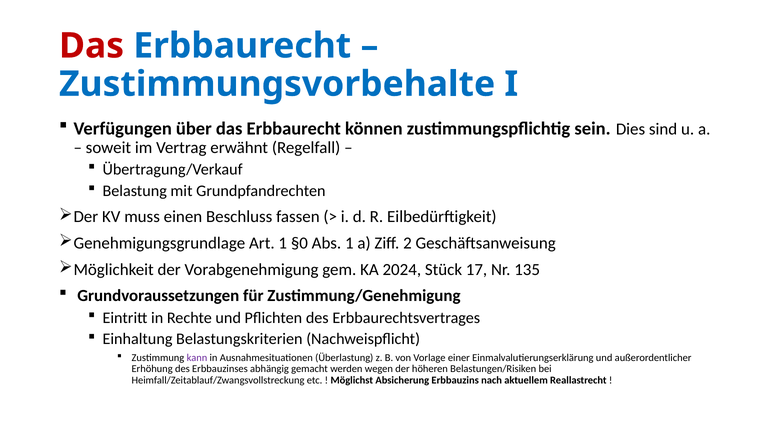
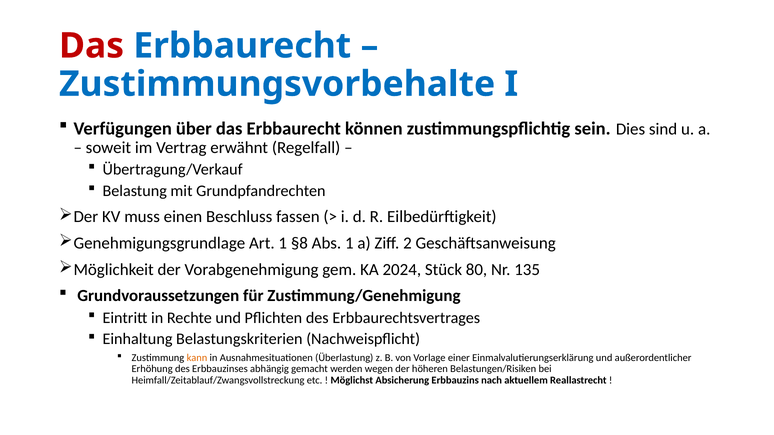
§0: §0 -> §8 (299, 243)
17: 17 -> 80 (477, 270)
kann colour: purple -> orange (197, 358)
